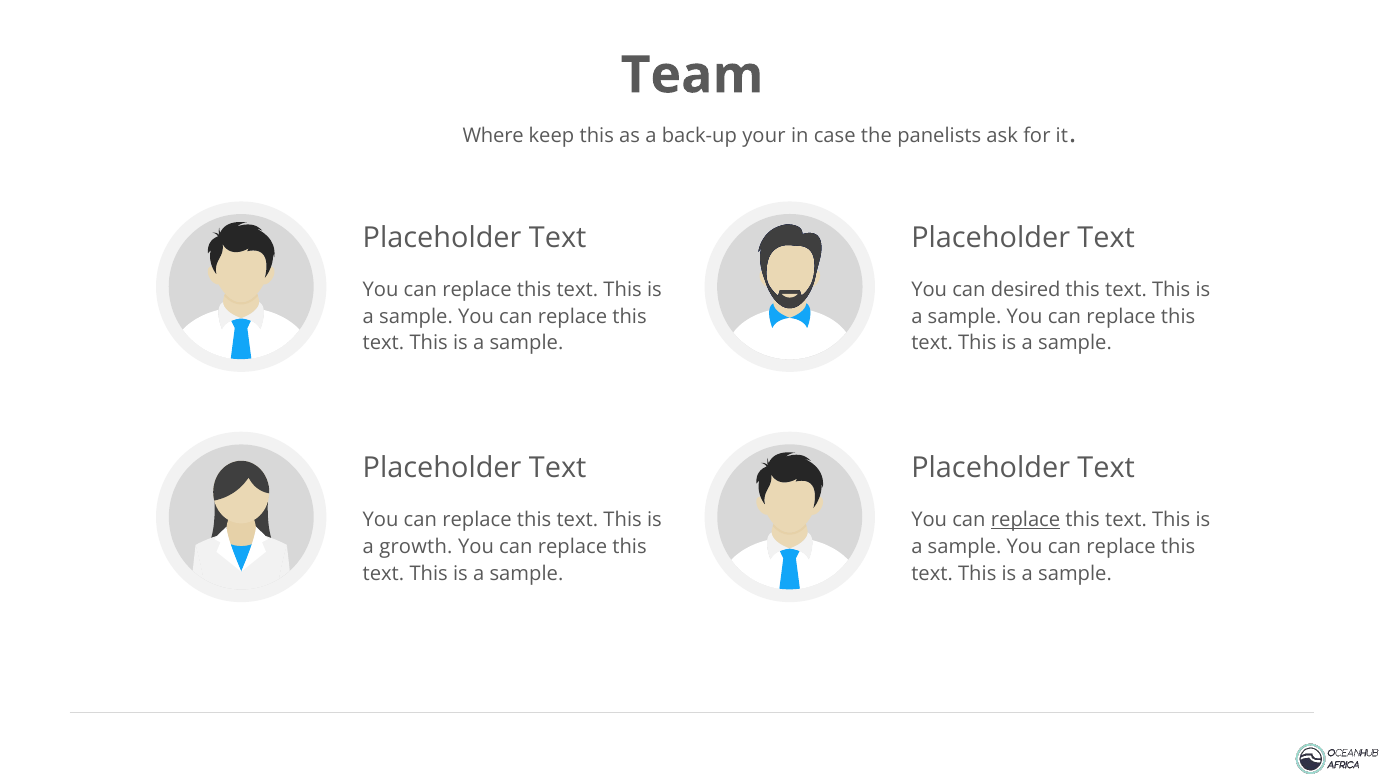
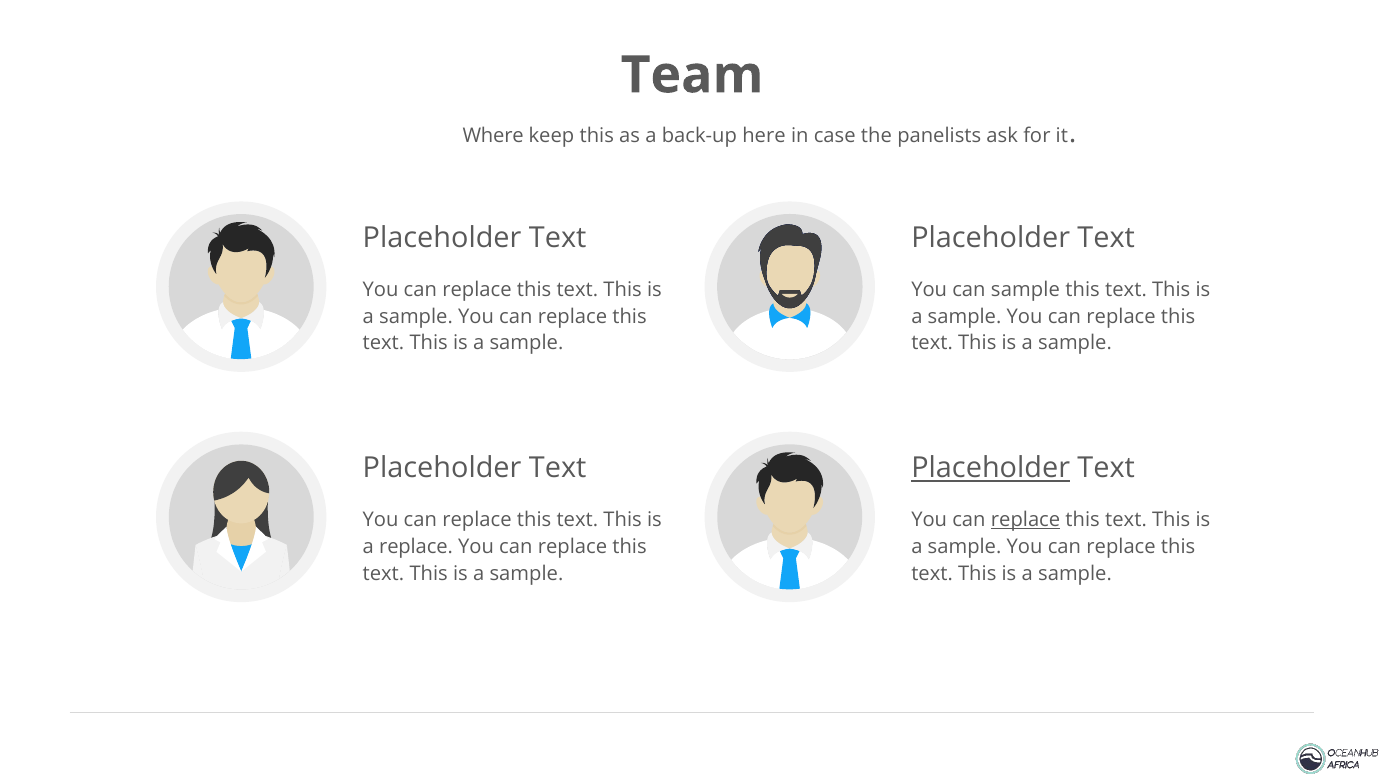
your: your -> here (764, 135)
can desired: desired -> sample (1026, 290)
Placeholder underline: none -> present (991, 468)
a growth: growth -> replace (416, 546)
